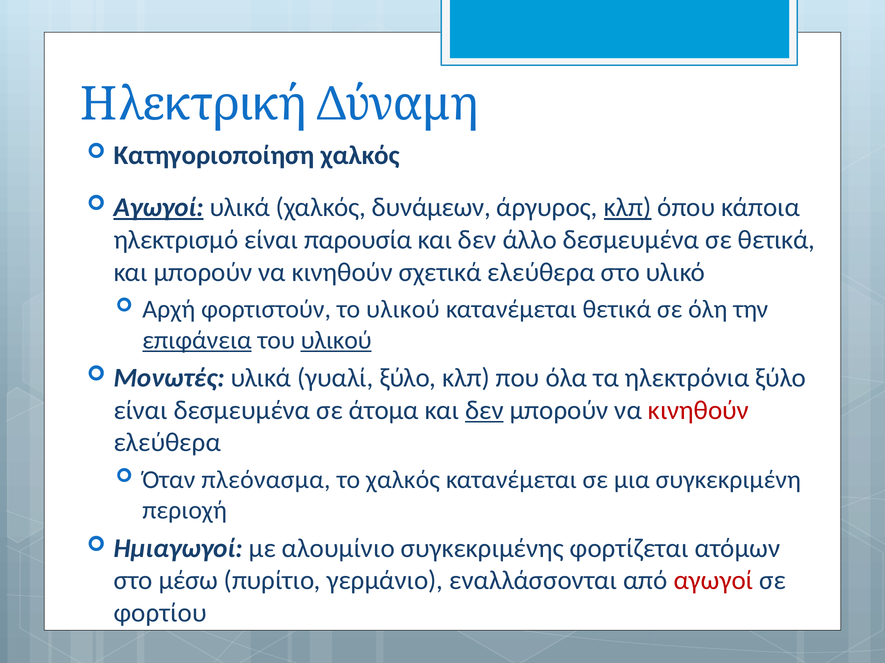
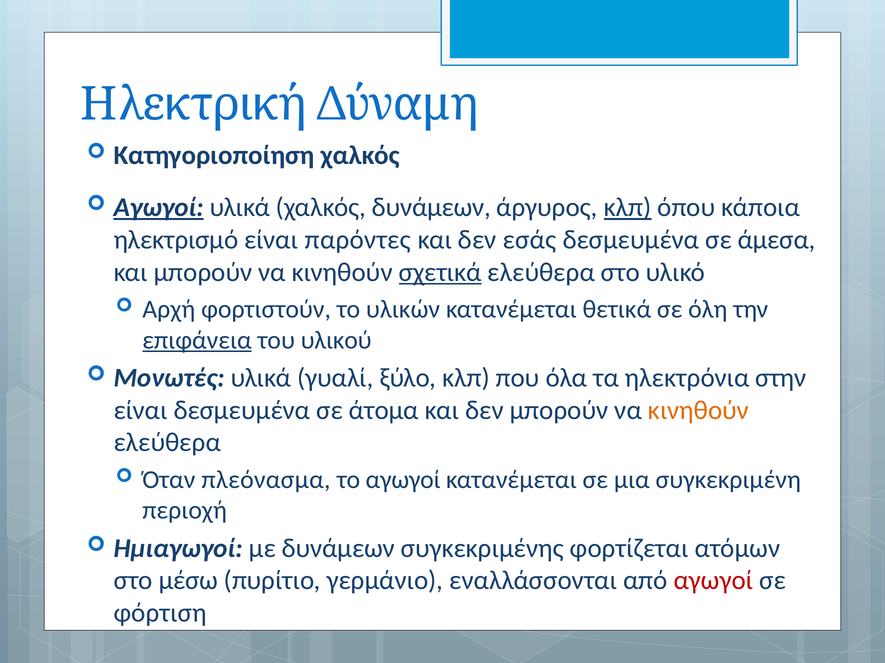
παρουσία: παρουσία -> παρόντες (358, 240)
άλλο: άλλο -> εσάς (530, 240)
σε θετικά: θετικά -> άμεσα (777, 240)
σχετικά underline: none -> present (440, 273)
το υλικού: υλικού -> υλικών (403, 310)
υλικού underline: present -> none (336, 340)
ηλεκτρόνια ξύλο: ξύλο -> στην (781, 378)
δεν underline: present -> none (484, 411)
κινηθούν colour: red -> orange (698, 411)
το χαλκός: χαλκός -> αγωγοί (403, 480)
με αλουμίνιο: αλουμίνιο -> δυνάμεων (338, 549)
φορτίου: φορτίου -> φόρτιση (160, 614)
